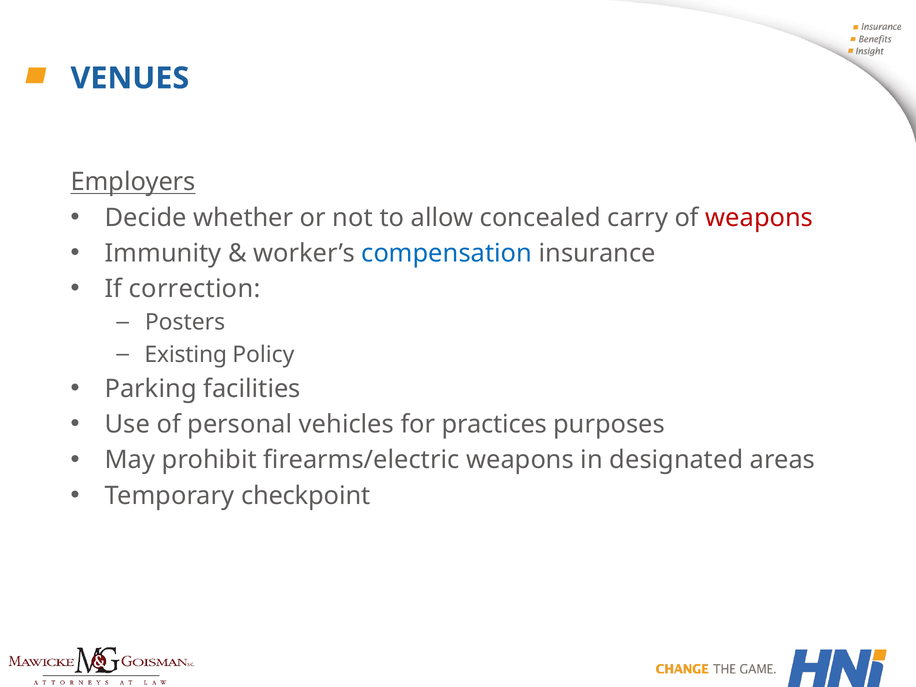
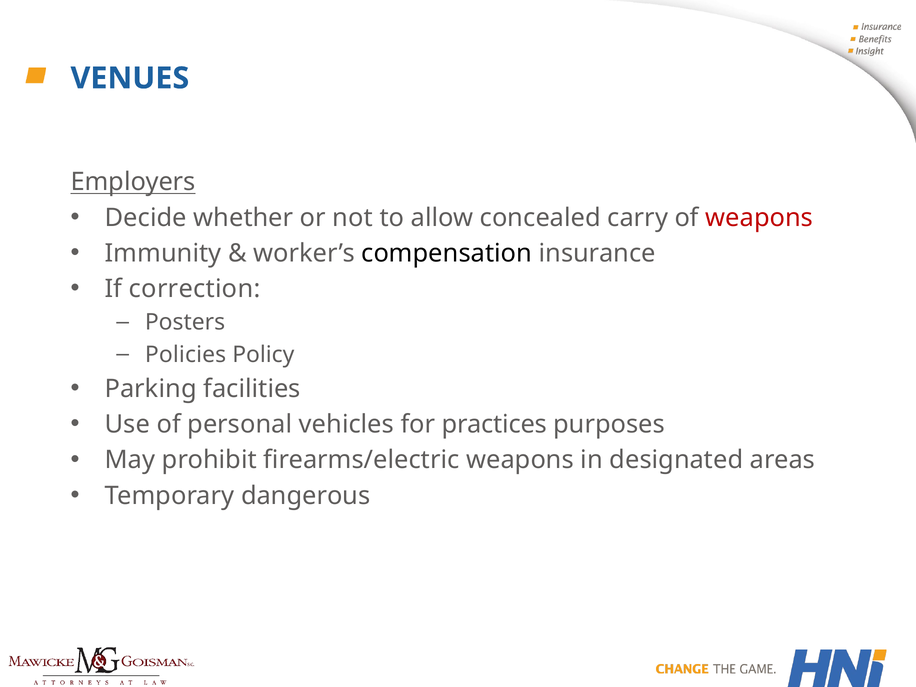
compensation colour: blue -> black (447, 253)
Existing: Existing -> Policies (186, 354)
checkpoint: checkpoint -> dangerous (306, 496)
